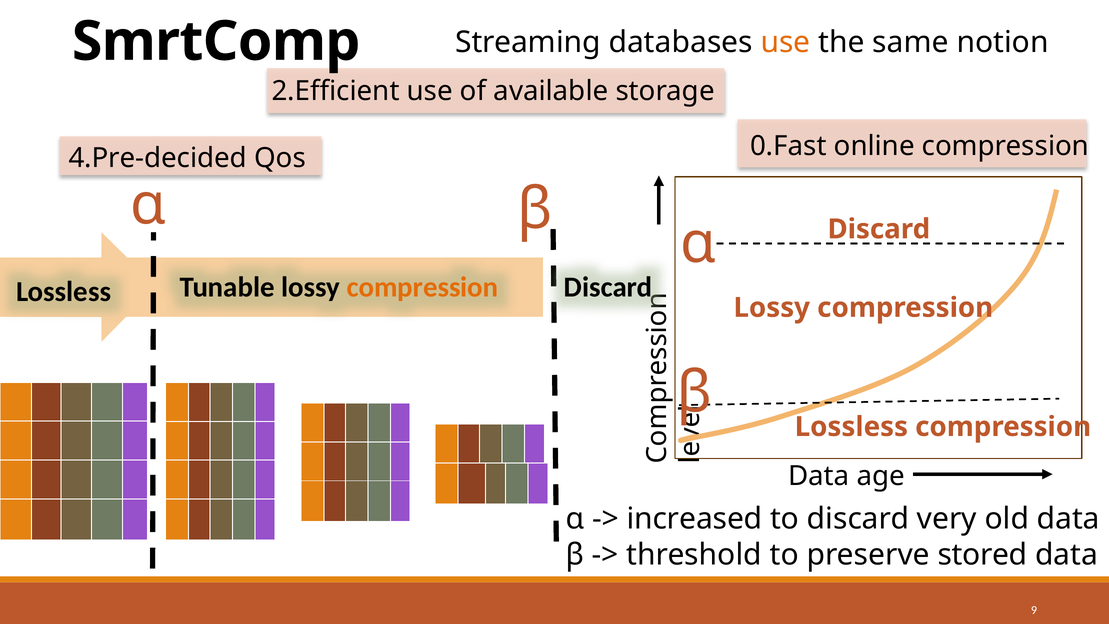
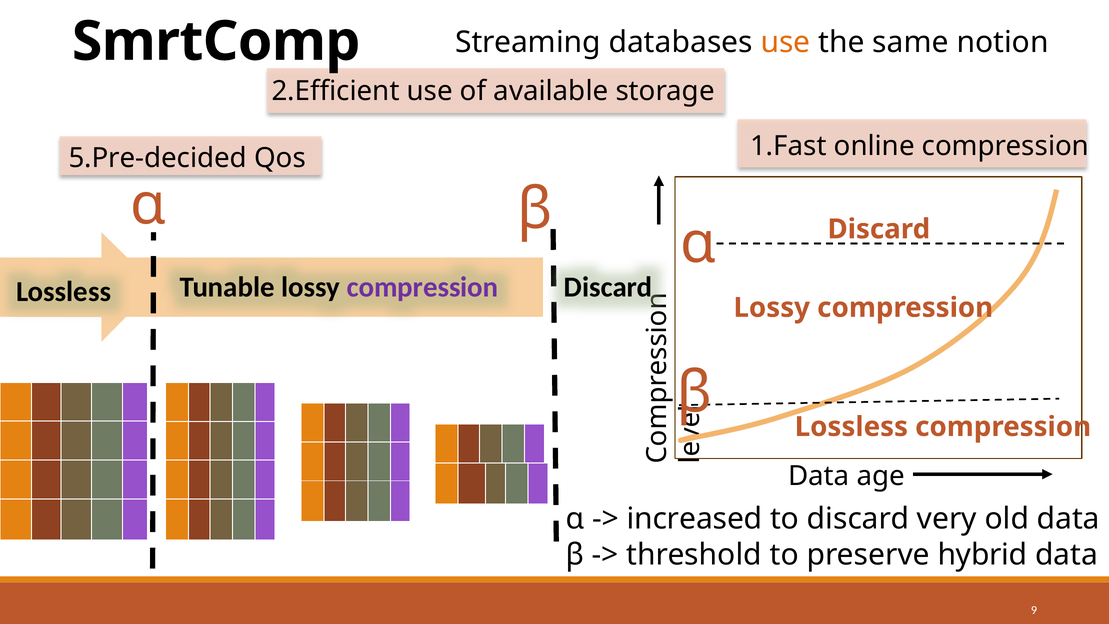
4.Pre-decided: 4.Pre-decided -> 5.Pre-decided (158, 158)
0.Fast: 0.Fast -> 1.Fast (788, 146)
compression colour: orange -> purple (422, 287)
stored: stored -> hybrid (983, 555)
